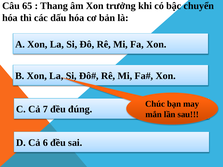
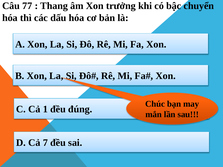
65: 65 -> 77 (27, 6)
7: 7 -> 1 (45, 109)
6: 6 -> 7 (45, 143)
